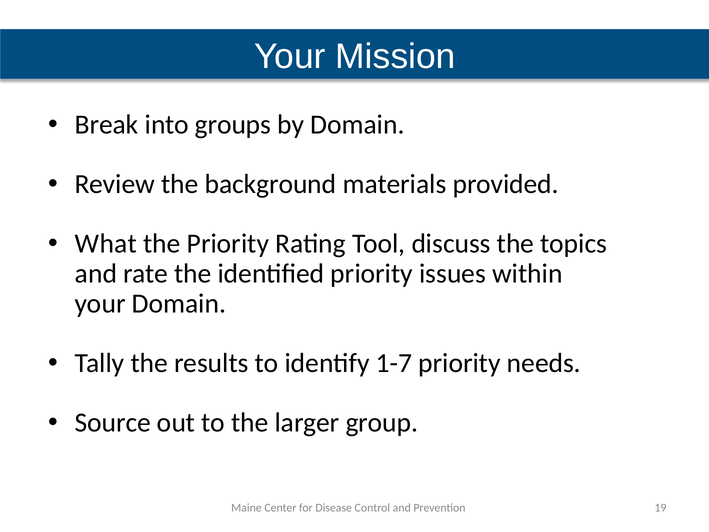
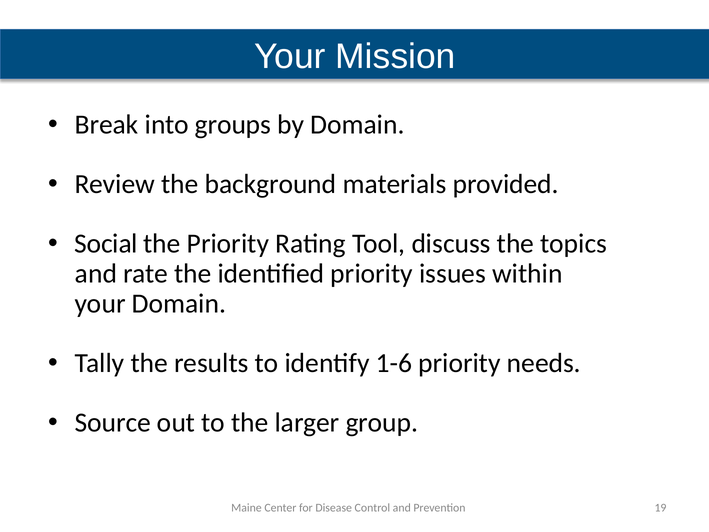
What: What -> Social (106, 244)
1-7: 1-7 -> 1-6 (394, 363)
